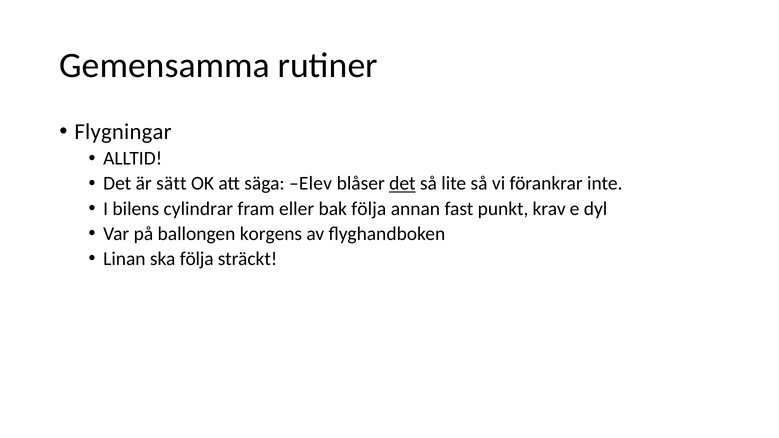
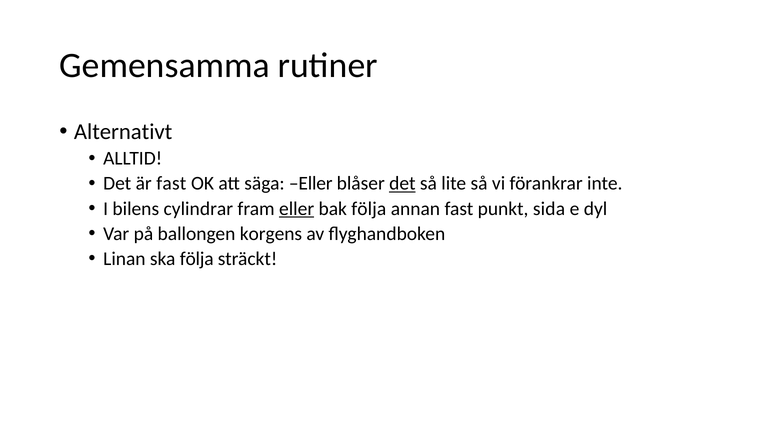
Flygningar: Flygningar -> Alternativt (123, 132)
är sätt: sätt -> fast (171, 184)
säga Elev: Elev -> Eller (311, 184)
eller underline: none -> present (297, 209)
krav: krav -> sida (549, 209)
